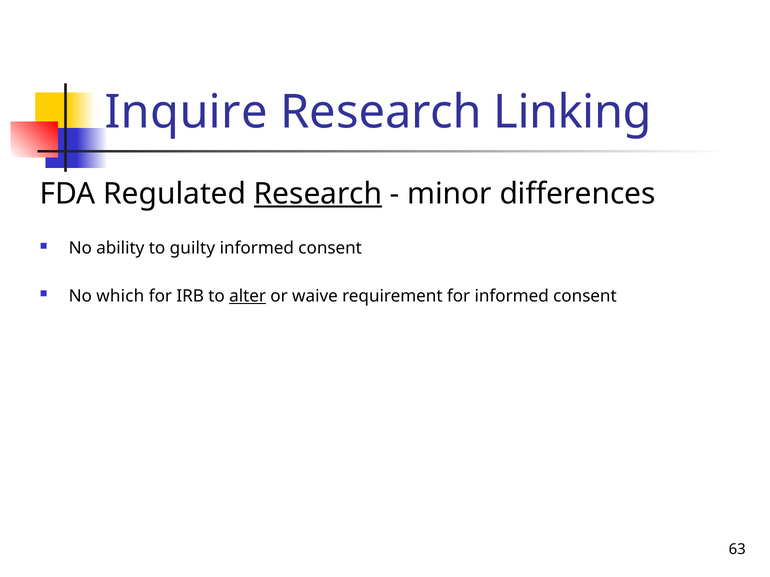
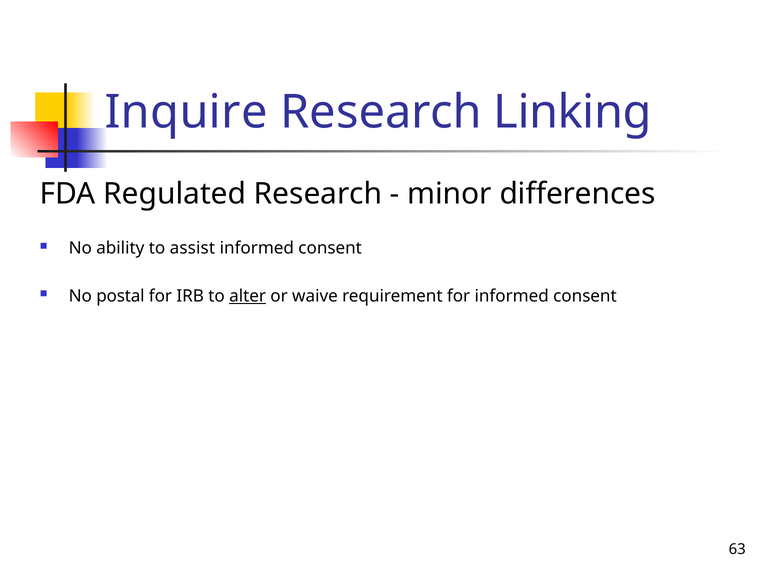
Research underline: present -> none (318, 194)
guilty: guilty -> assist (192, 249)
which: which -> postal (120, 296)
